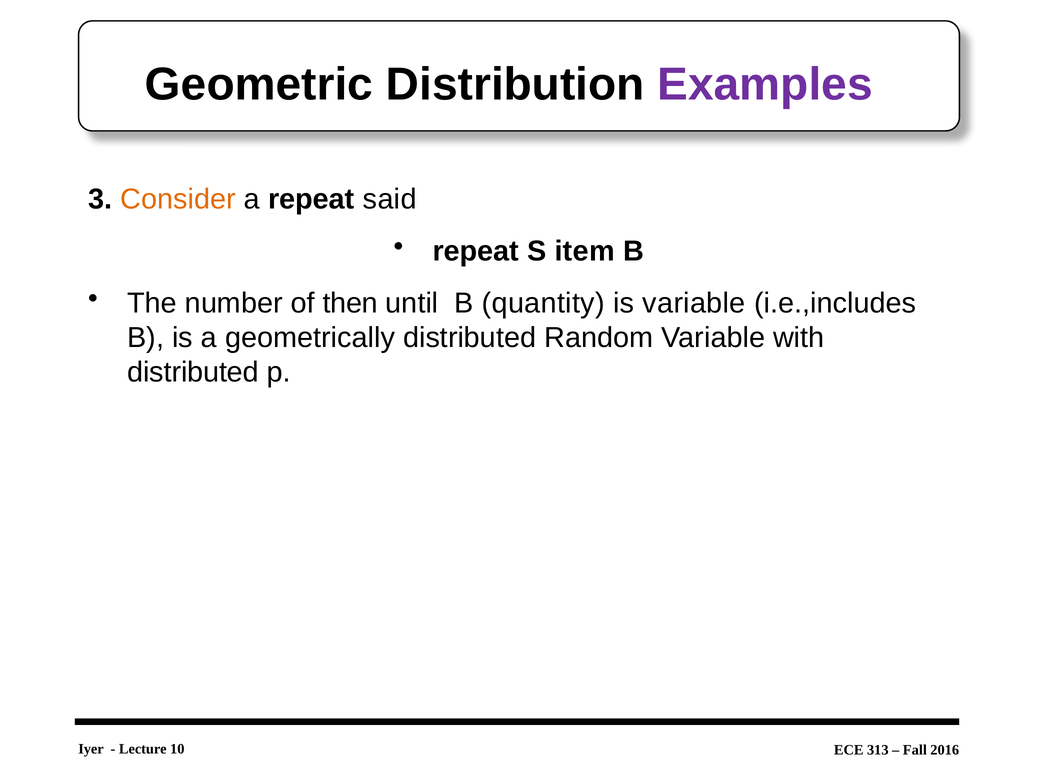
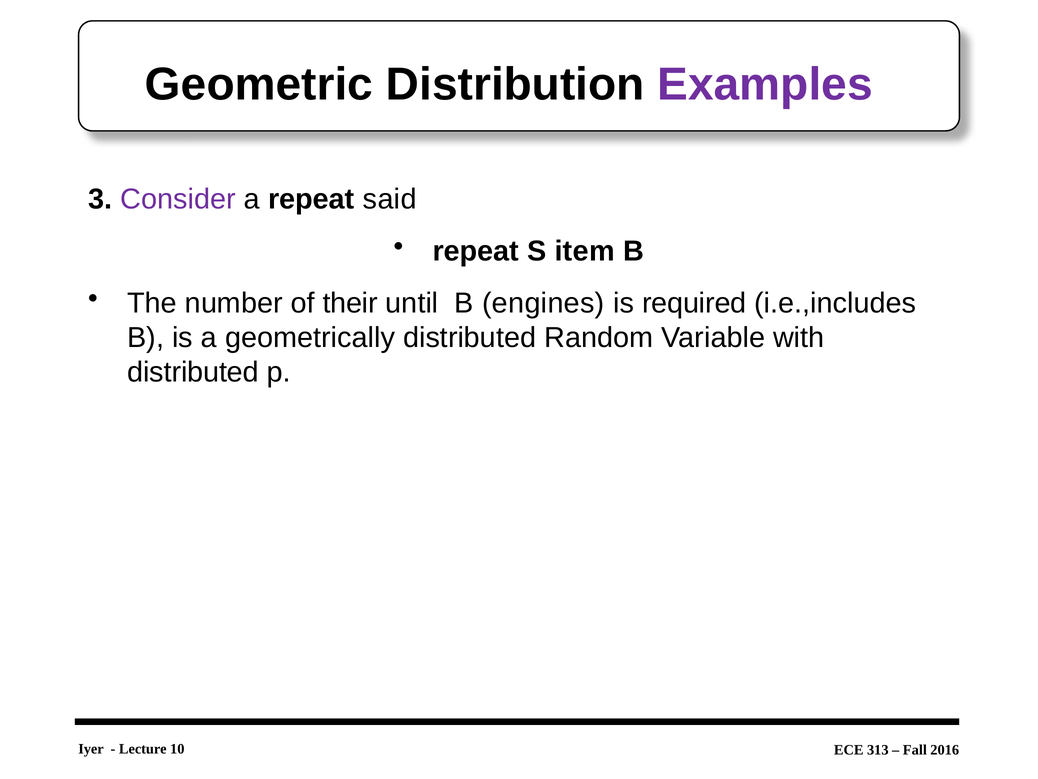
Consider colour: orange -> purple (178, 199)
then: then -> their (350, 303)
quantity: quantity -> engines (543, 303)
is variable: variable -> required (694, 303)
